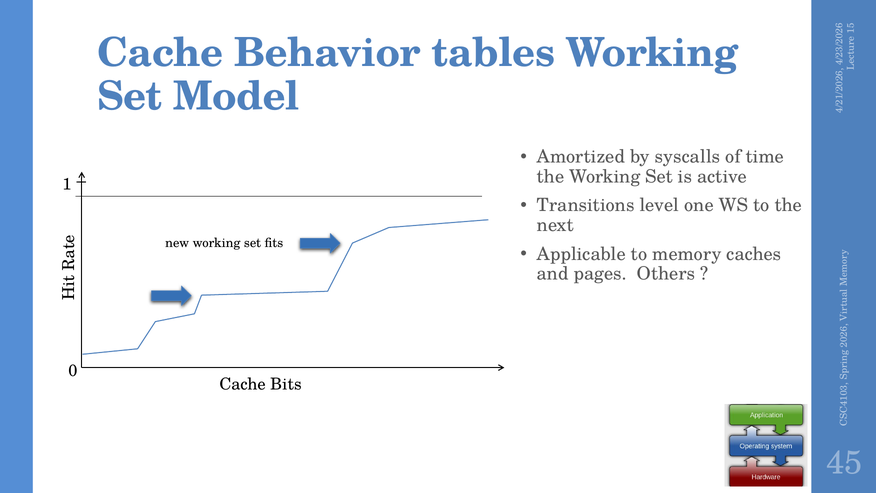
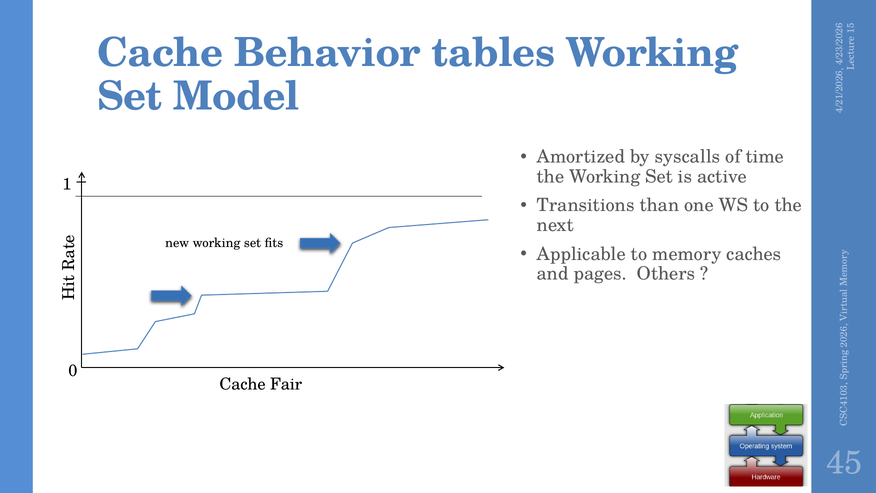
level: level -> than (659, 205)
Bits: Bits -> Fair (286, 384)
